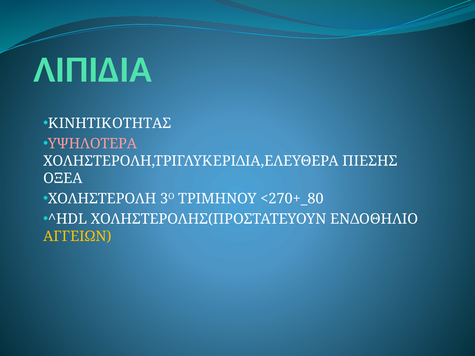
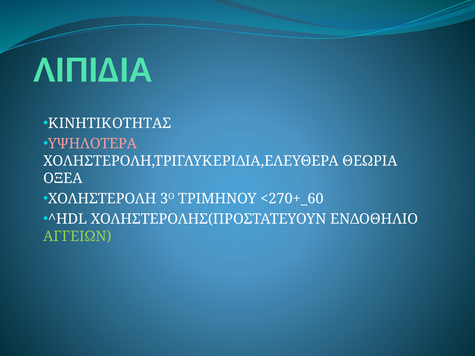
ΠΙΕΣΗΣ: ΠΙΕΣΗΣ -> ΘΕΩΡΙΑ (370, 161)
<270+_80: <270+_80 -> <270+_60 (292, 199)
ΑΓΓΕΙΩΝ colour: yellow -> light green (77, 237)
